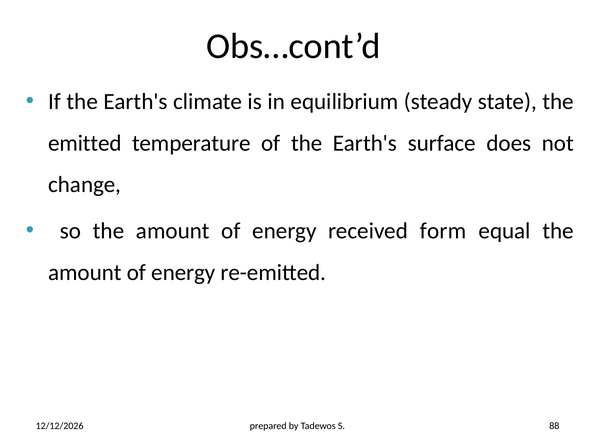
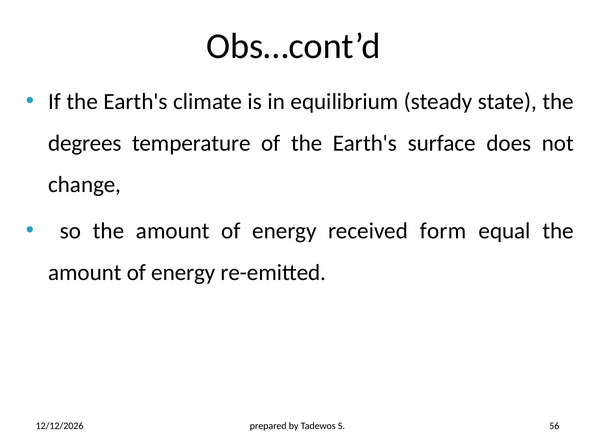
emitted: emitted -> degrees (85, 143)
88: 88 -> 56 (554, 426)
